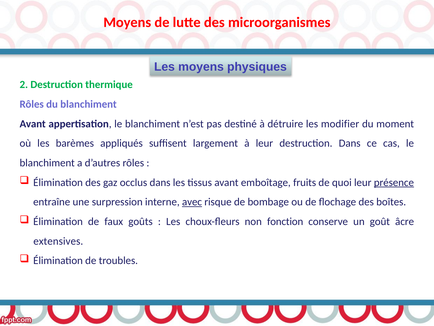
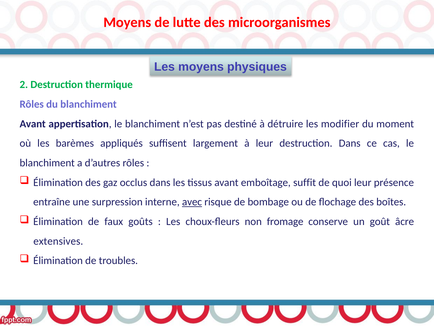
fruits: fruits -> suffit (305, 182)
présence underline: present -> none (394, 182)
fonction: fonction -> fromage (285, 221)
